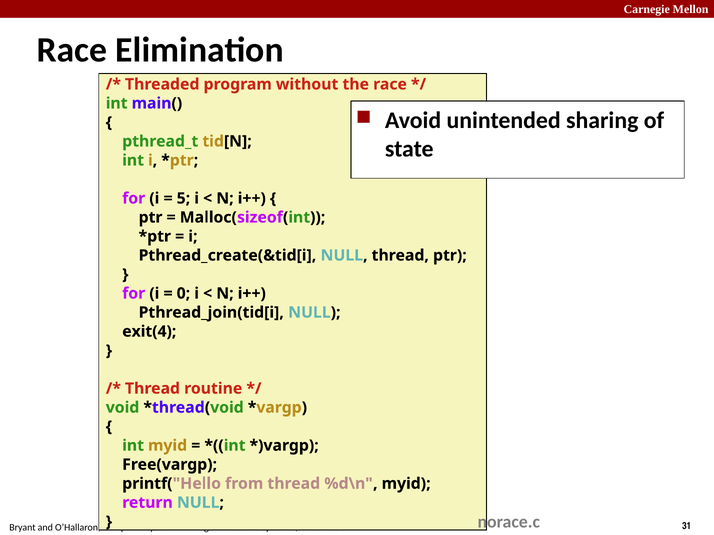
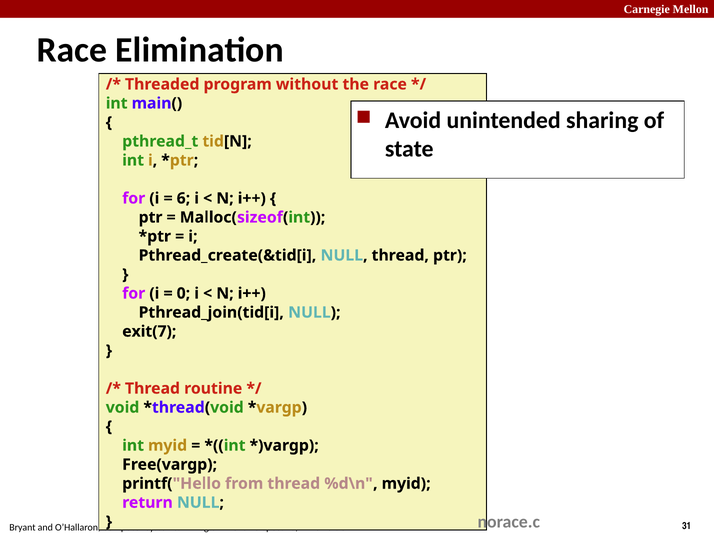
5: 5 -> 6 (183, 199)
exit(4: exit(4 -> exit(7 (149, 332)
